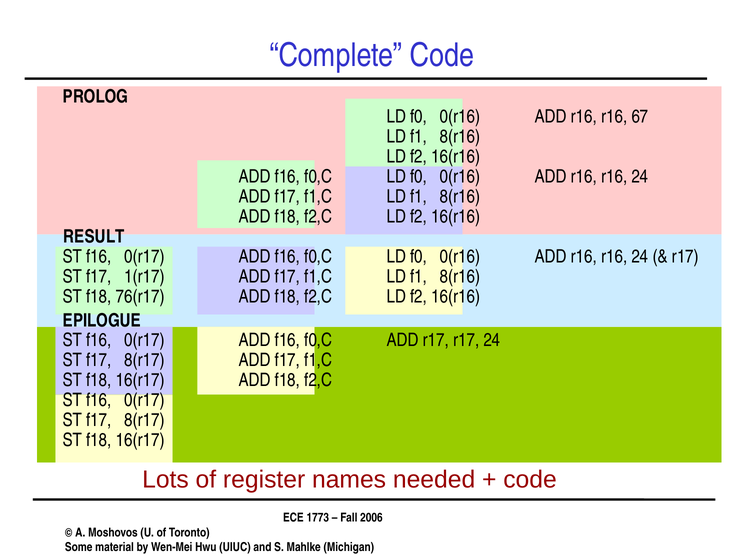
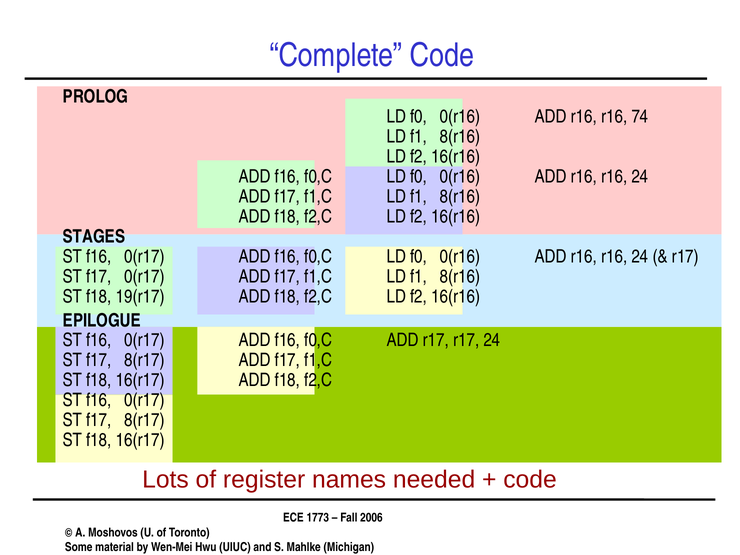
67: 67 -> 74 (640, 117)
RESULT: RESULT -> STAGES (94, 237)
f17 1(r17: 1(r17 -> 0(r17 (144, 277)
76(r17: 76(r17 -> 19(r17 (140, 297)
